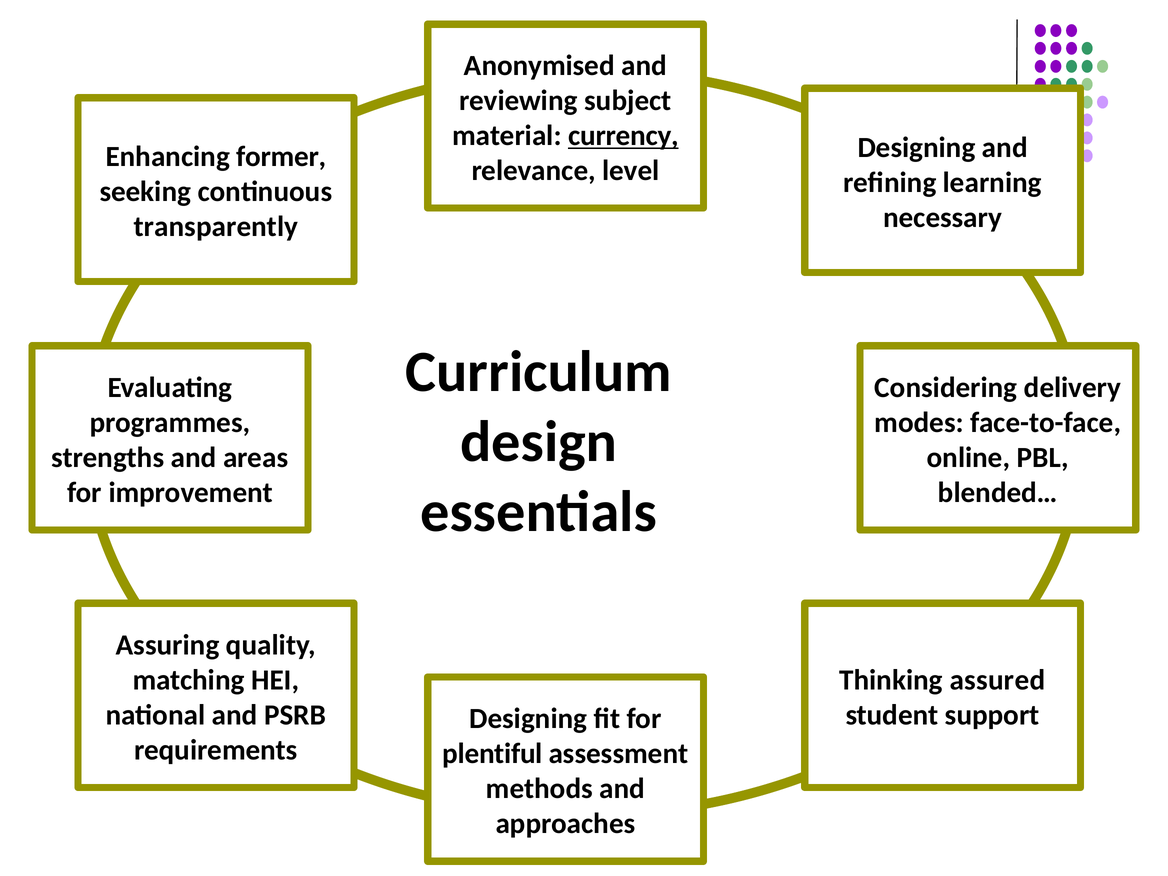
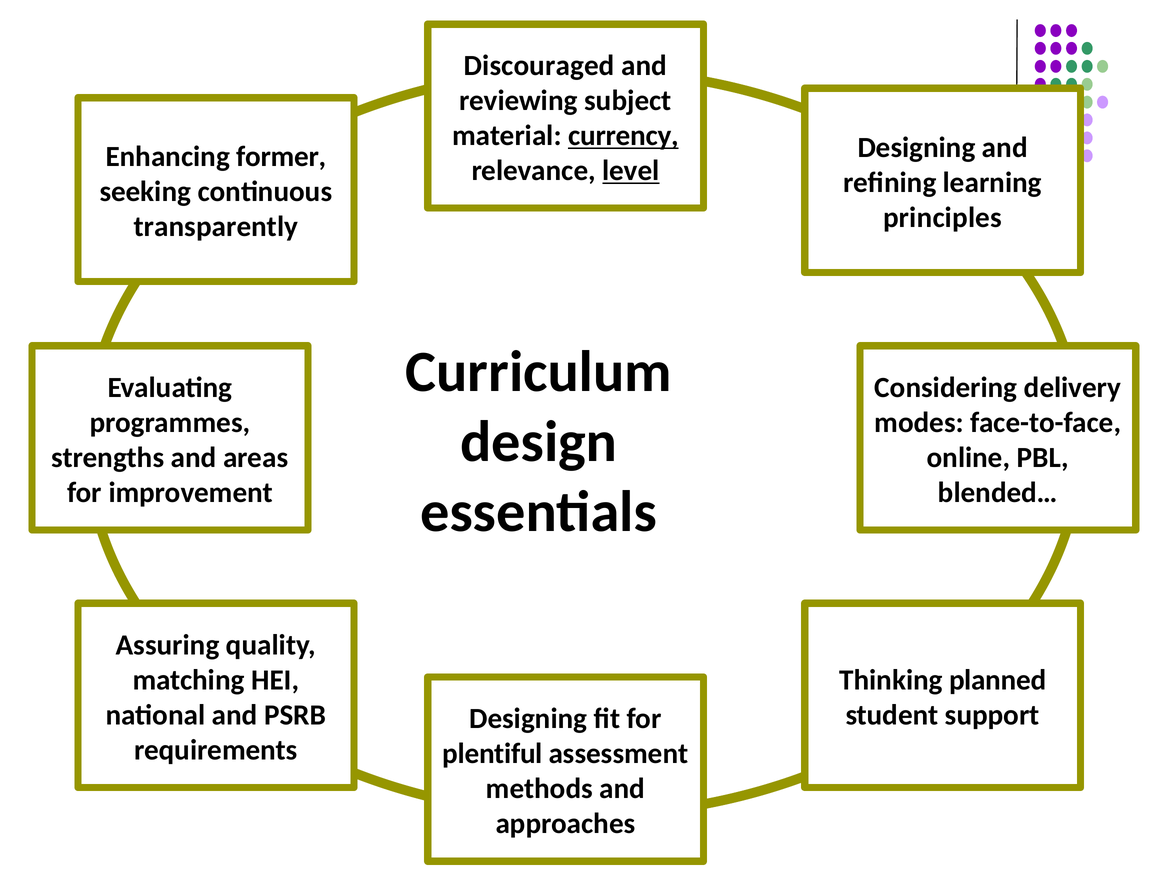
Anonymised: Anonymised -> Discouraged (539, 66)
level underline: none -> present (631, 171)
necessary: necessary -> principles (942, 218)
assured: assured -> planned (998, 680)
